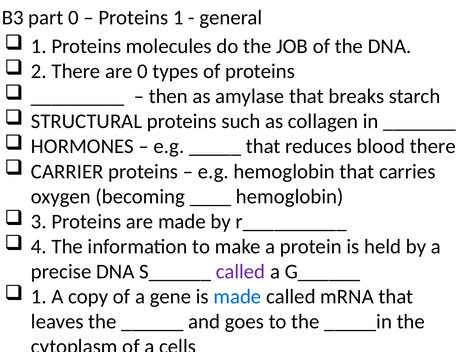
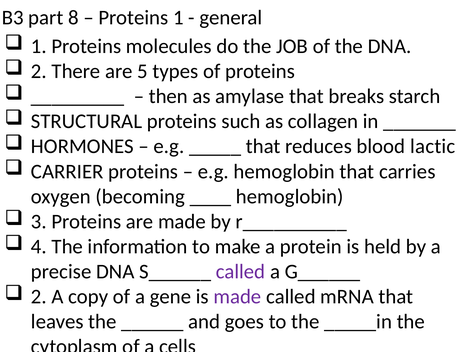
part 0: 0 -> 8 (73, 18)
are 0: 0 -> 5 (142, 71)
blood there: there -> lactic (433, 146)
1: 1 -> 2 (39, 296)
made colour: blue -> purple (237, 296)
